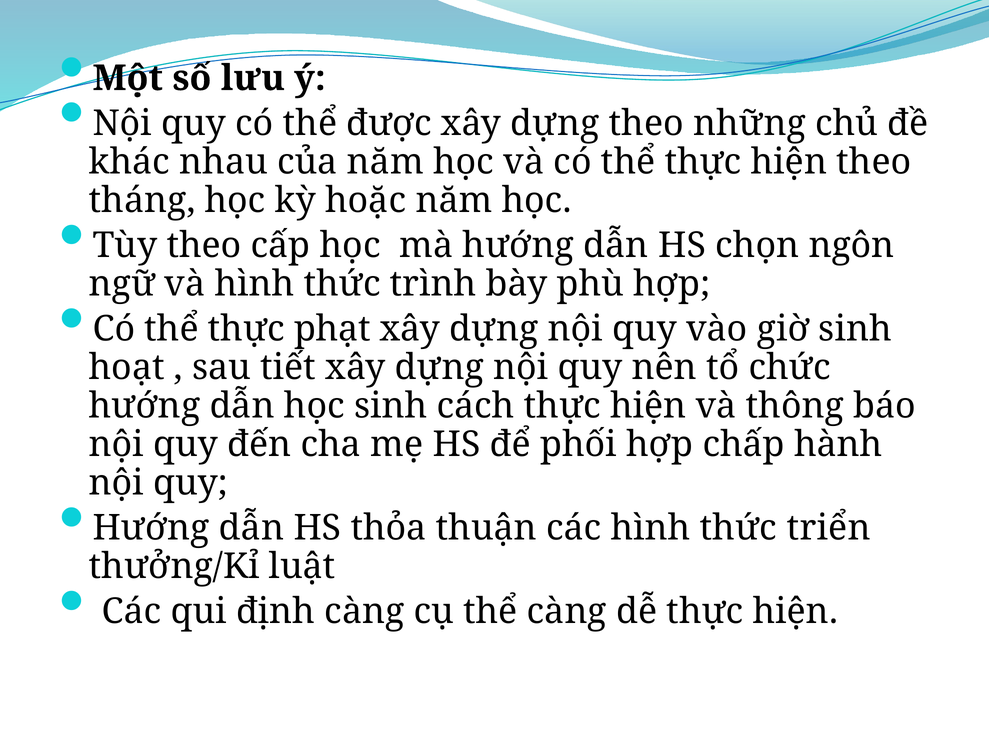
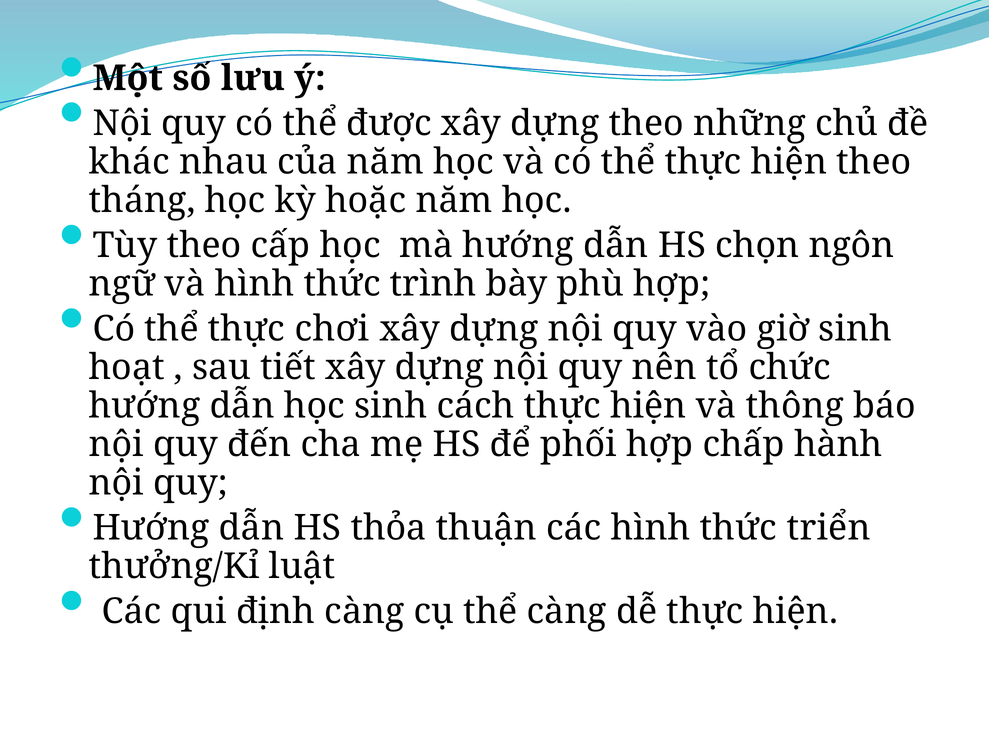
phạt: phạt -> chơi (332, 329)
